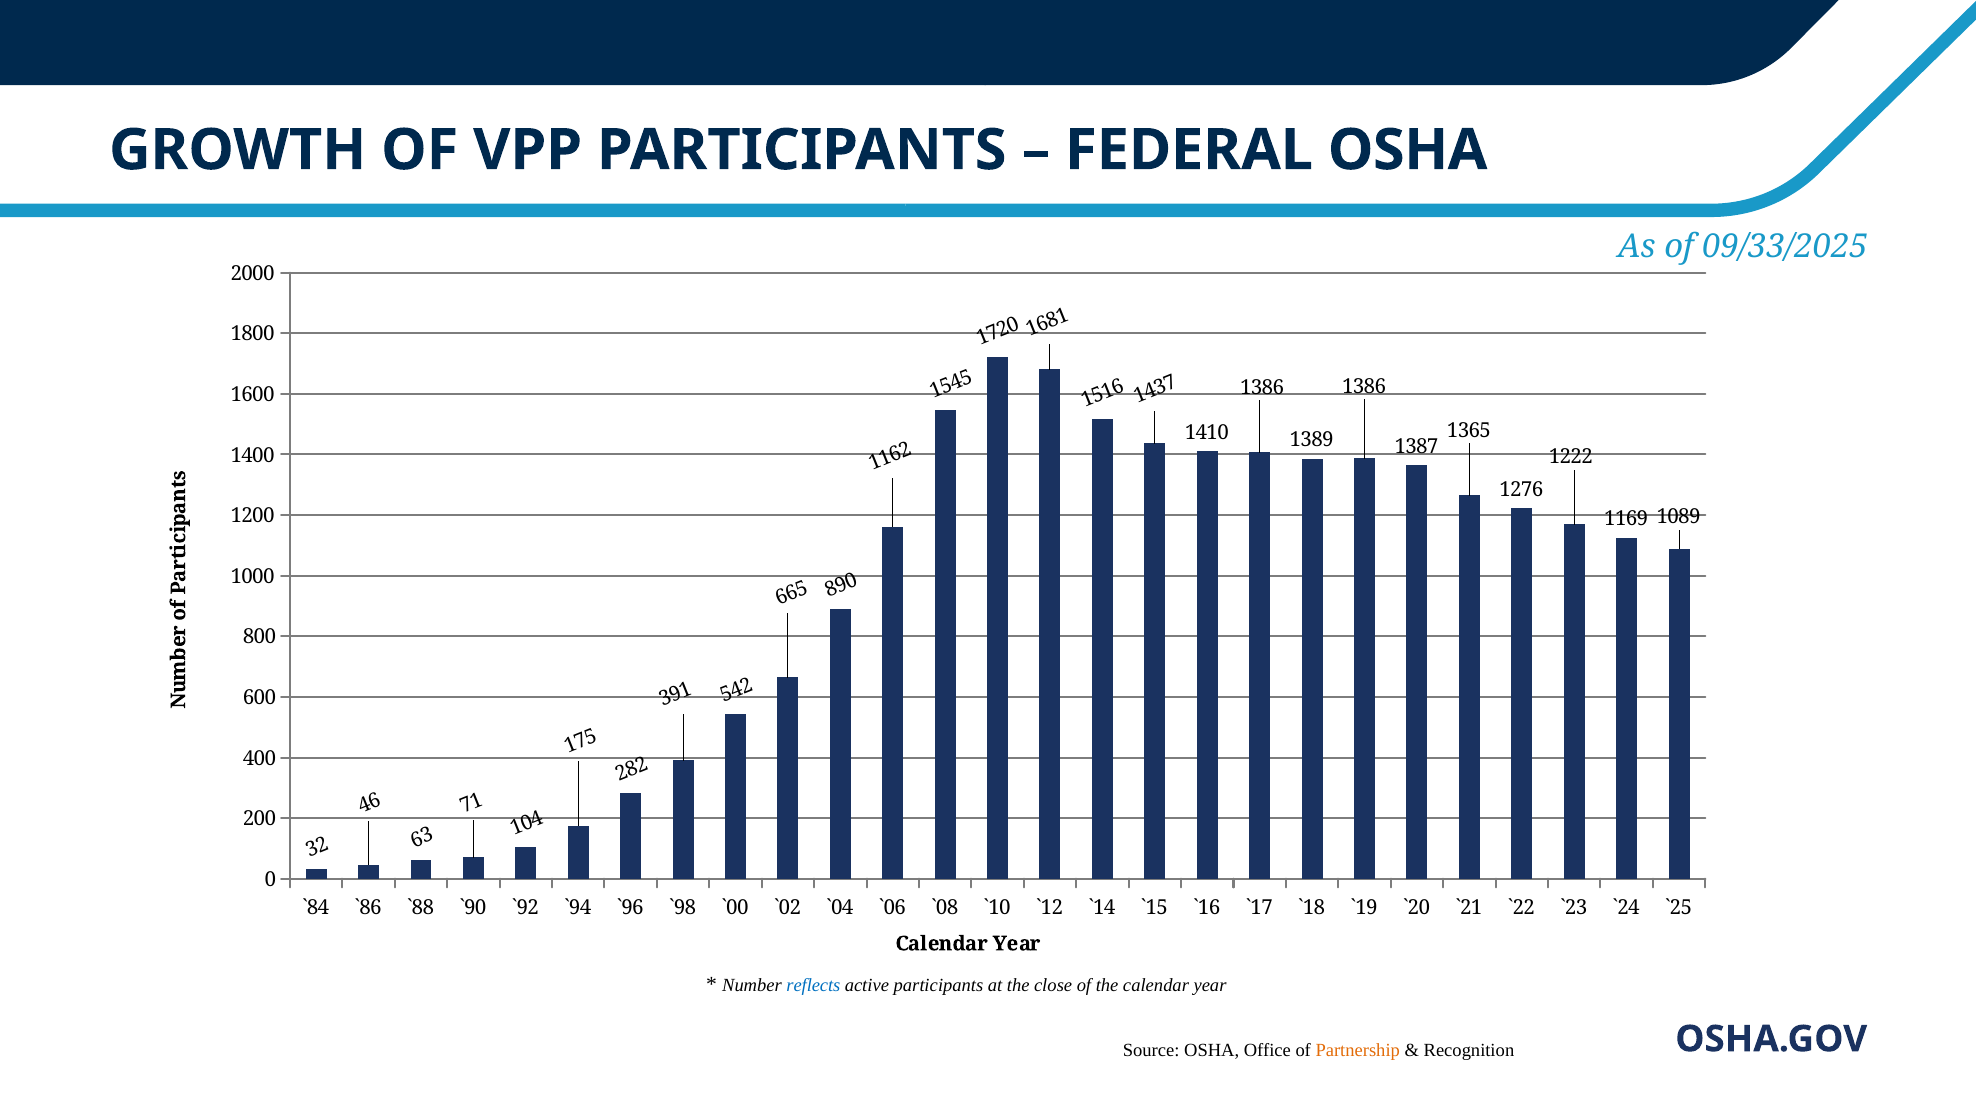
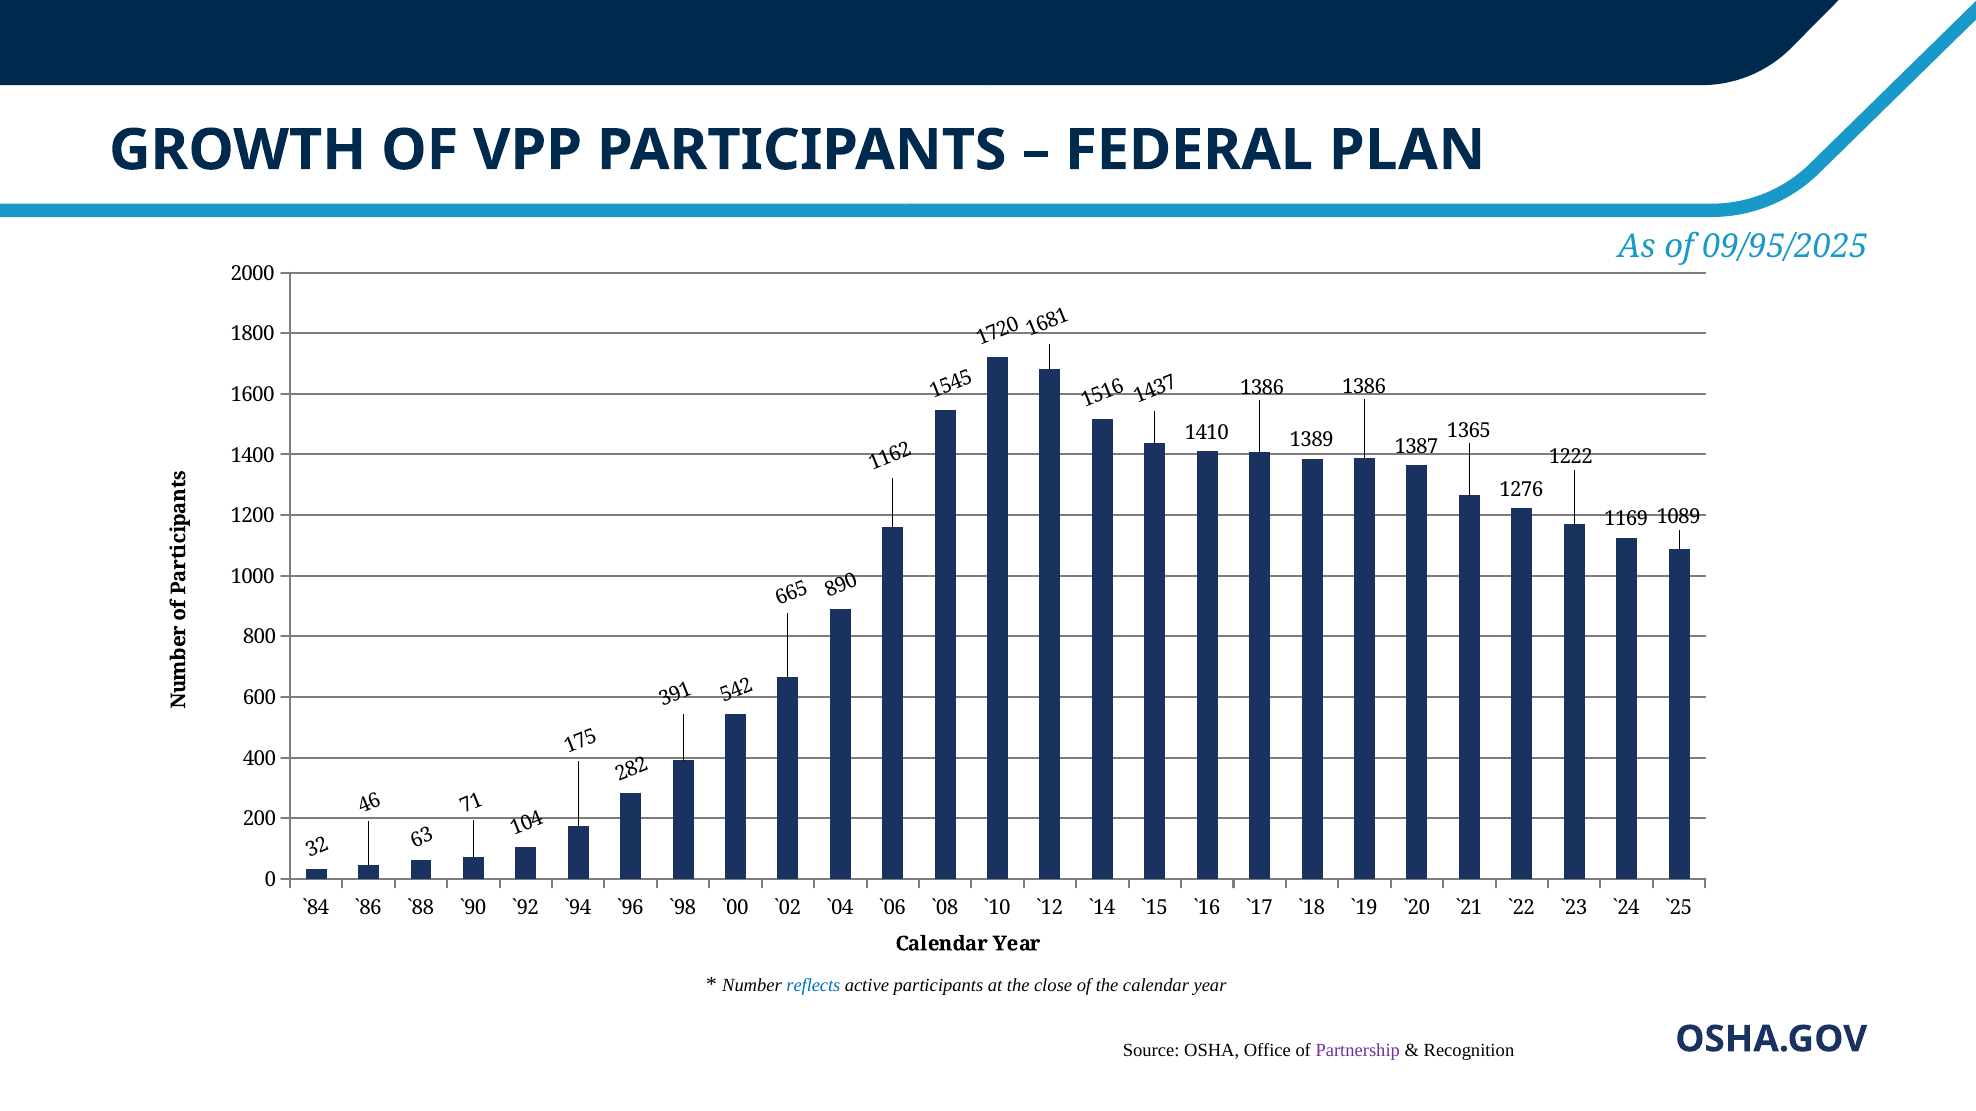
FEDERAL OSHA: OSHA -> PLAN (1407, 150)
09/33/2025: 09/33/2025 -> 09/95/2025 (1785, 246)
Partnership colour: orange -> purple (1358, 1051)
